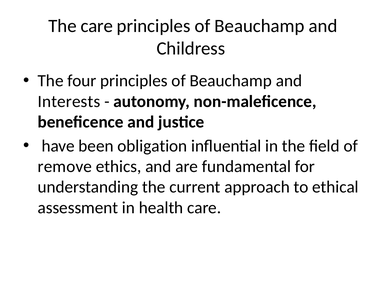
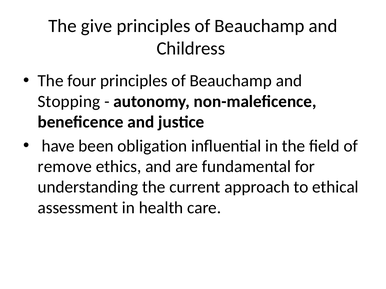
The care: care -> give (97, 26)
Interests: Interests -> Stopping (69, 102)
